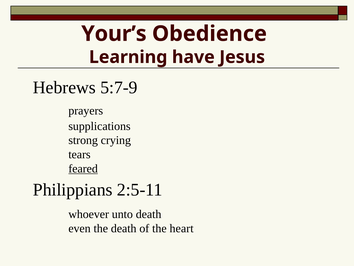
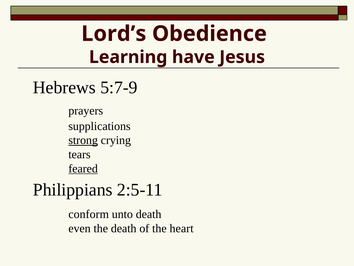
Your’s: Your’s -> Lord’s (114, 34)
strong underline: none -> present (83, 140)
whoever: whoever -> conform (89, 214)
